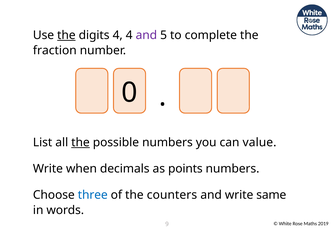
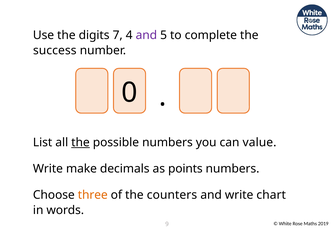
the underline: present -> none (66, 35)
digits 4: 4 -> 7 (118, 35)
fraction: fraction -> success (55, 51)
when: when -> make (81, 169)
three colour: blue -> orange (93, 195)
same: same -> chart (271, 195)
